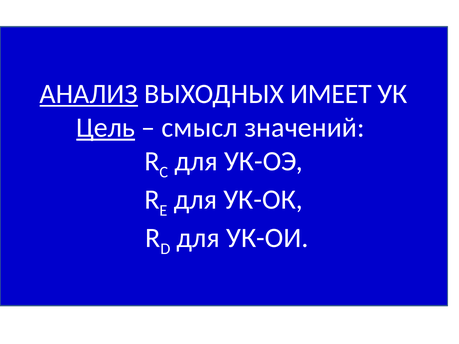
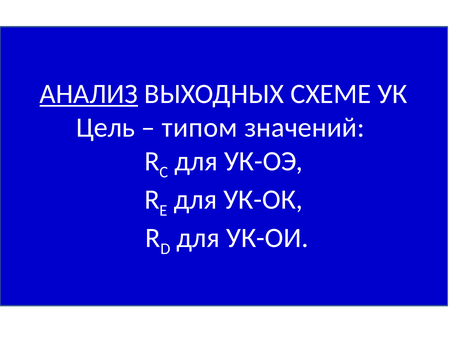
ИМЕЕТ: ИМЕЕТ -> СХЕМЕ (331, 94)
Цель underline: present -> none (106, 128)
смысл: смысл -> типом (200, 128)
